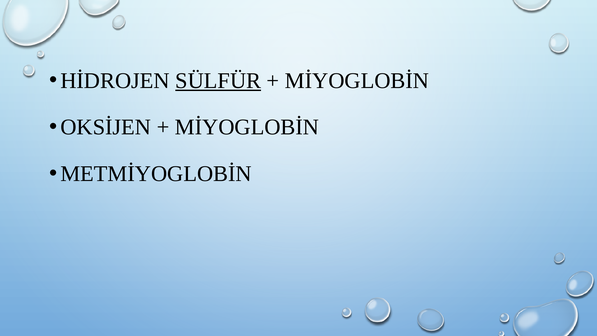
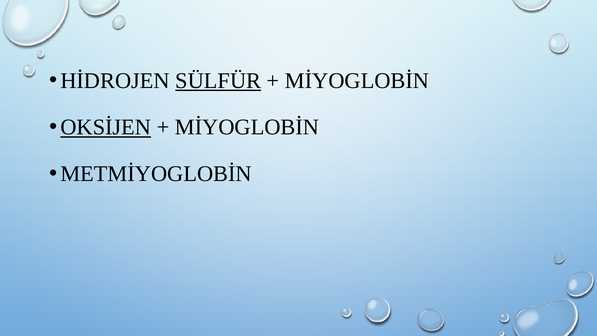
OKSİJEN underline: none -> present (106, 127)
